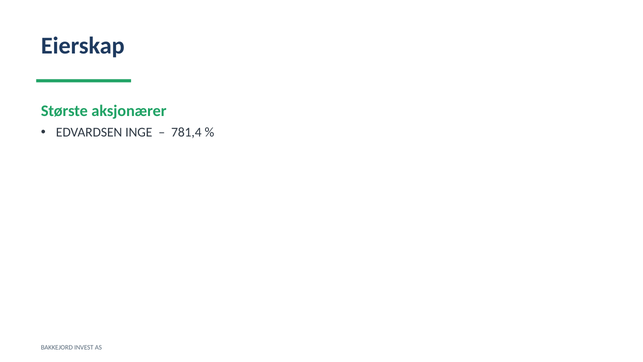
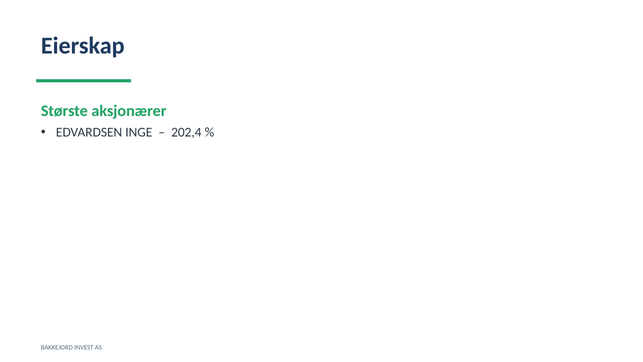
781,4: 781,4 -> 202,4 (186, 132)
